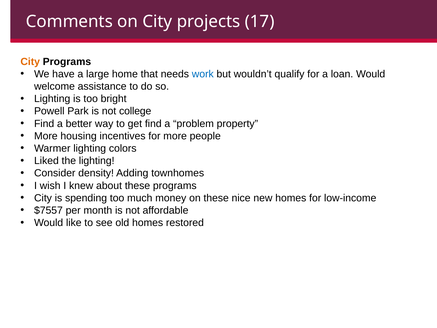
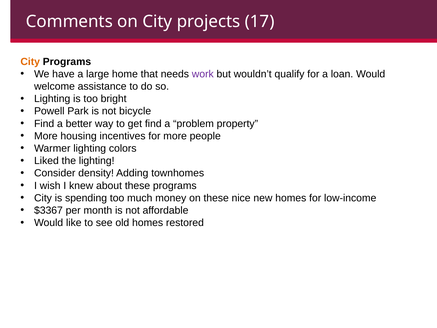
work colour: blue -> purple (203, 74)
college: college -> bicycle (135, 111)
$7557: $7557 -> $3367 (48, 210)
